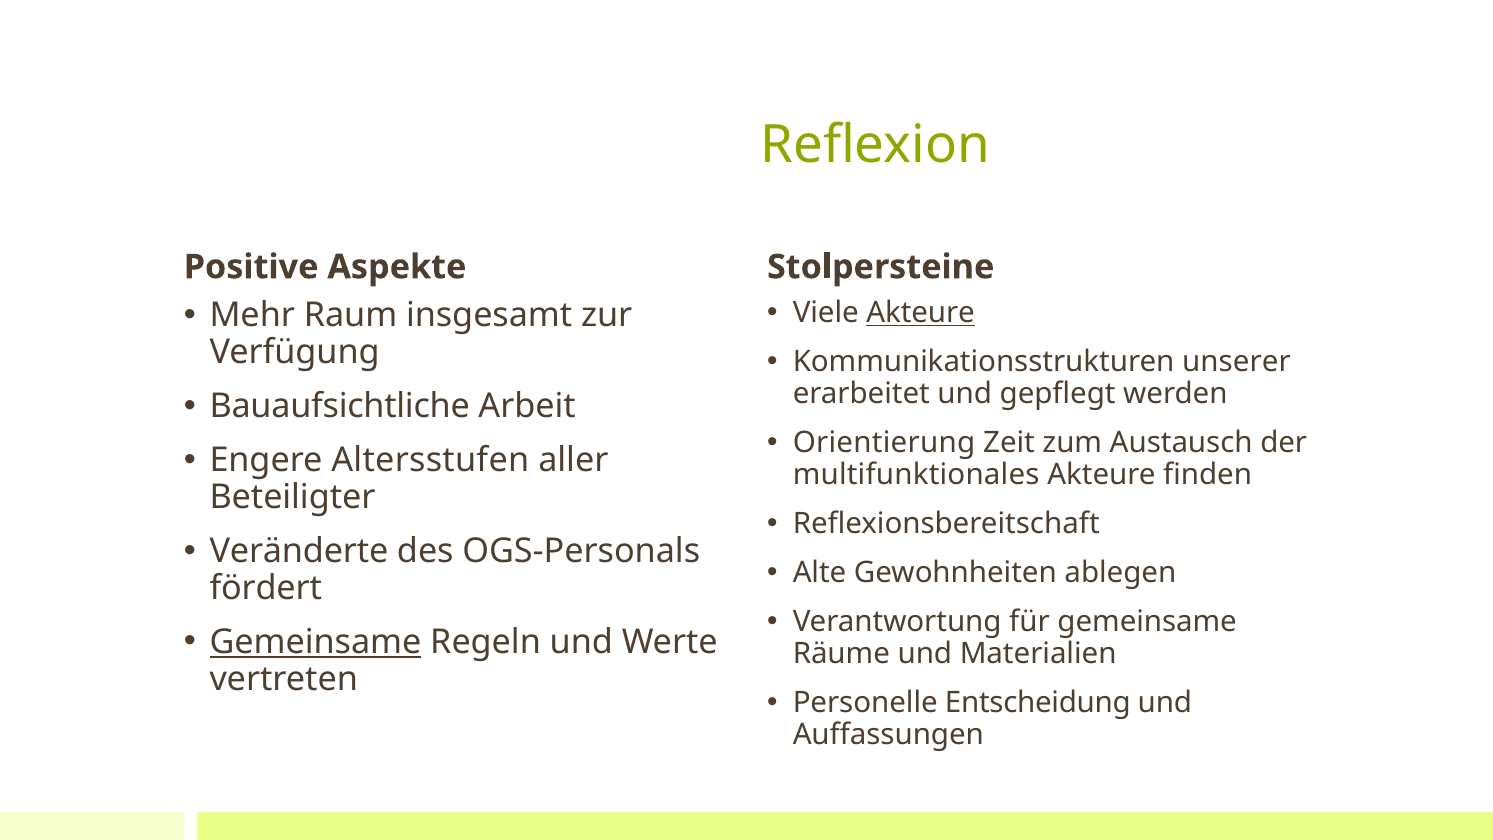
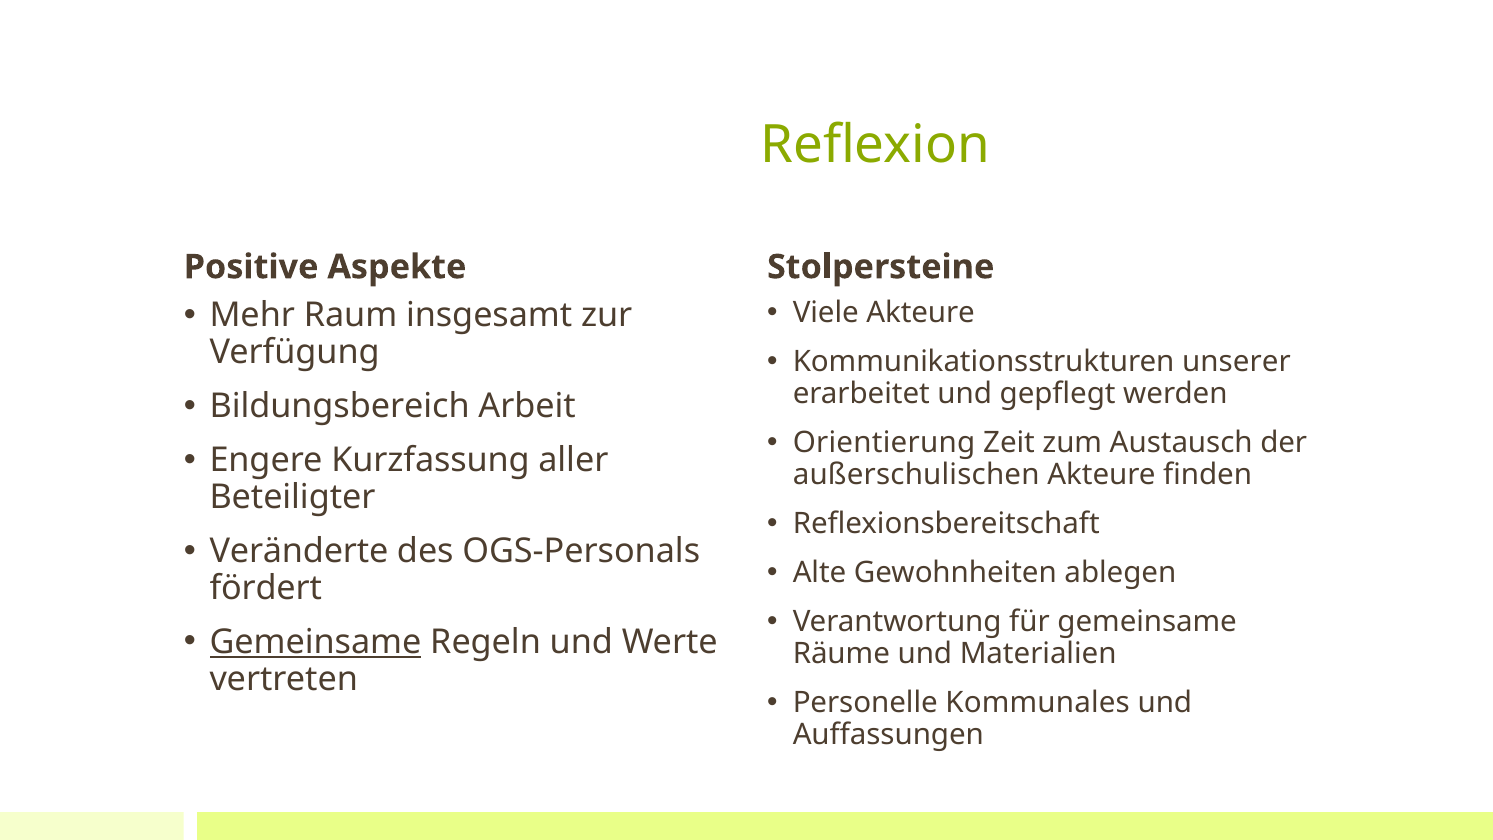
Akteure underline: present -> none (921, 313)
Bauaufsichtliche: Bauaufsichtliche -> Bildungsbereich (340, 406)
Altersstufen: Altersstufen -> Kurzfassung (430, 460)
multifunktionales: multifunktionales -> außerschulischen (916, 475)
Entscheidung: Entscheidung -> Kommunales (1038, 703)
